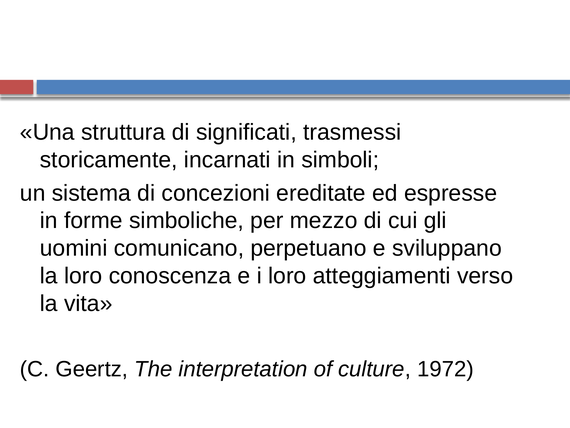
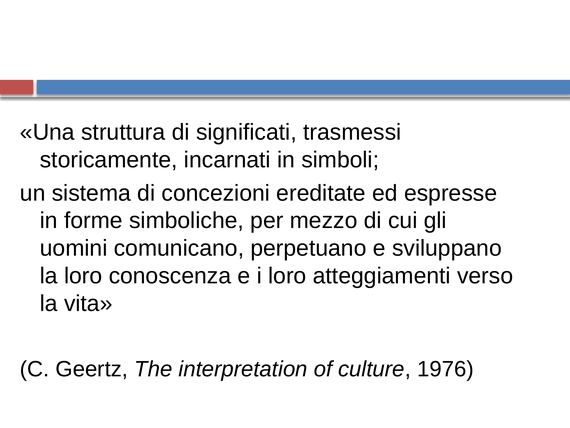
1972: 1972 -> 1976 (446, 369)
